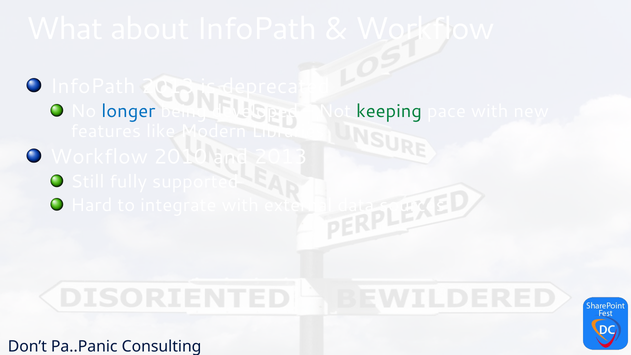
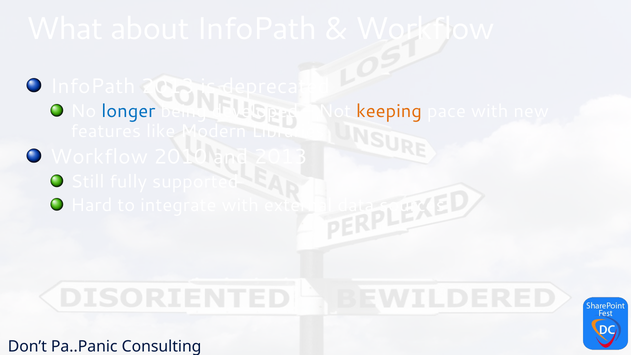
keeping colour: green -> orange (389, 111)
